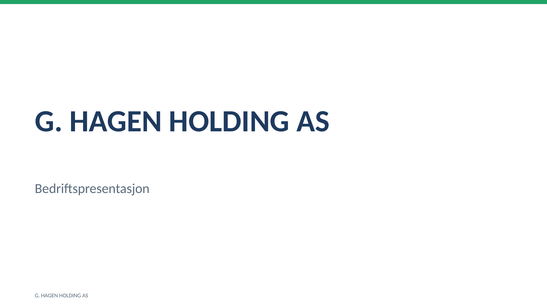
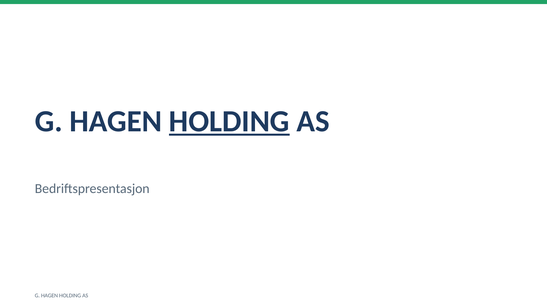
HOLDING underline: none -> present (229, 121)
